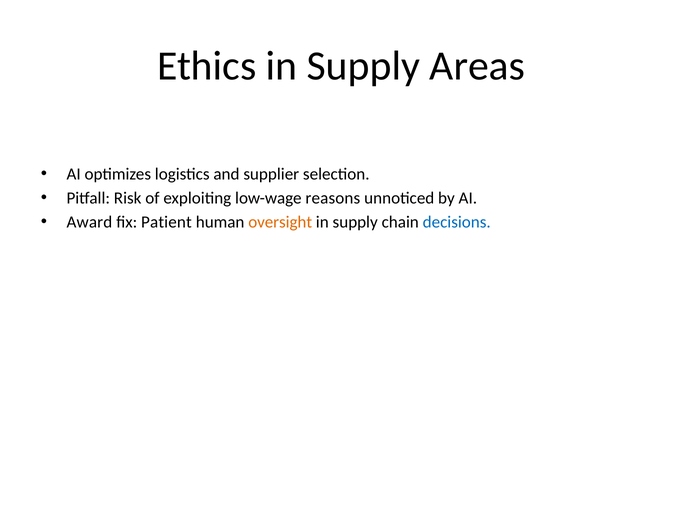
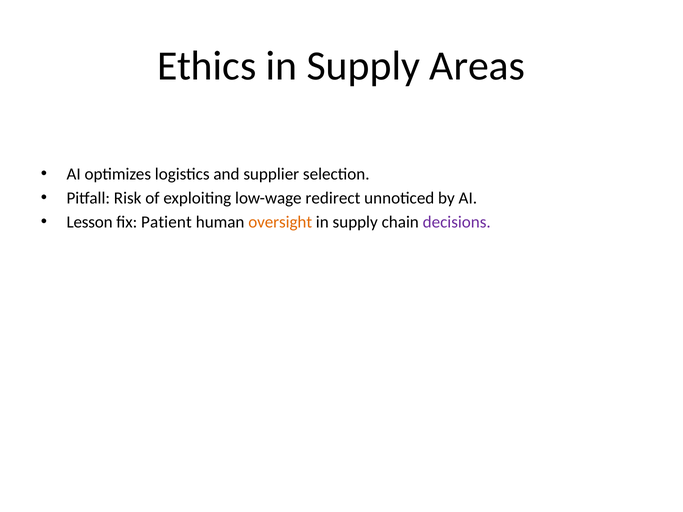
reasons: reasons -> redirect (333, 198)
Award: Award -> Lesson (90, 222)
decisions colour: blue -> purple (457, 222)
